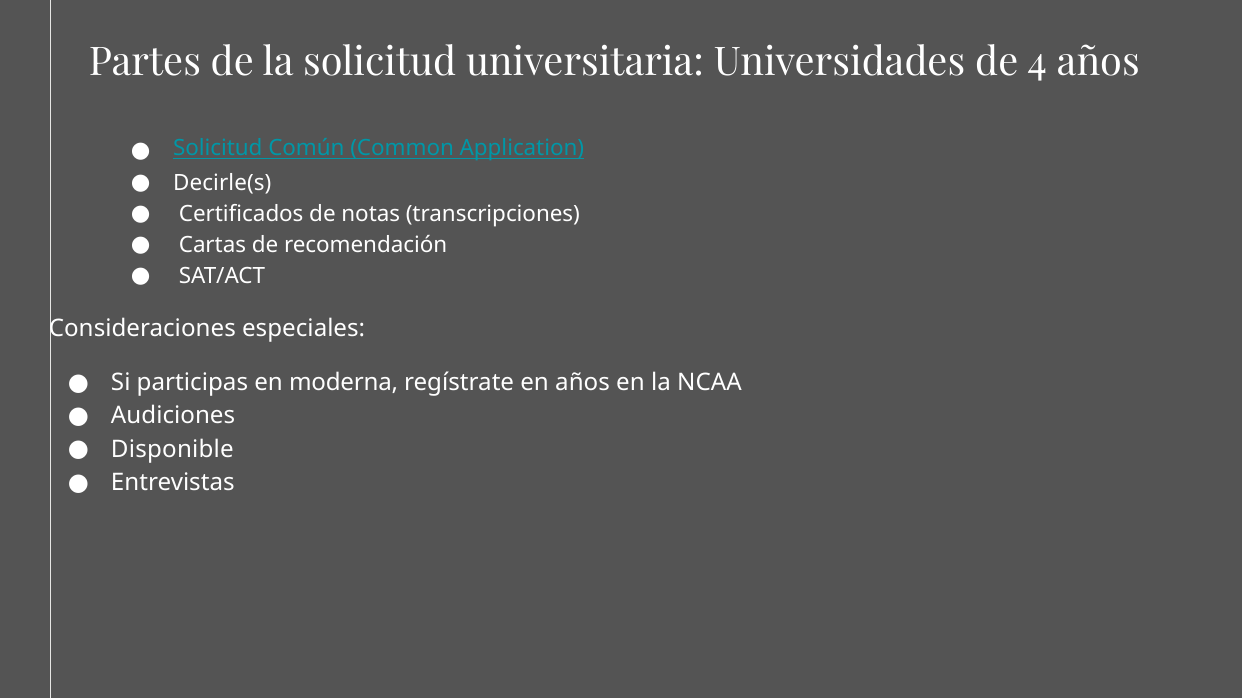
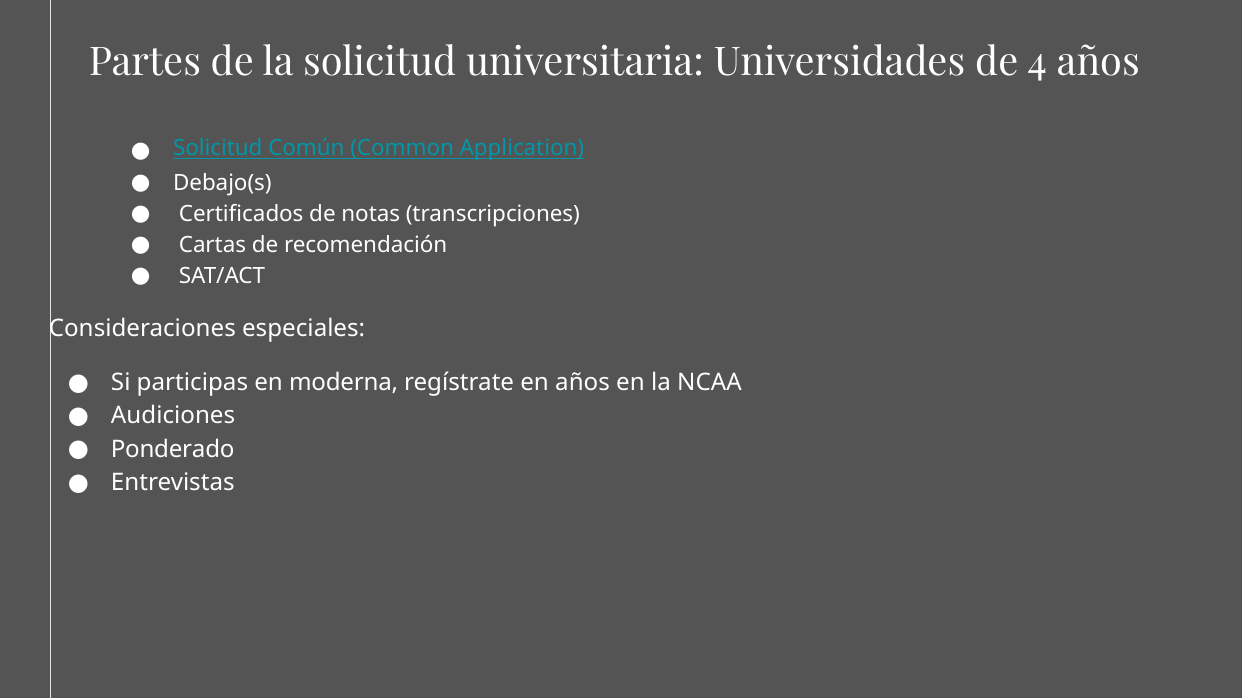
Decirle(s: Decirle(s -> Debajo(s (222, 183)
Disponible: Disponible -> Ponderado (173, 450)
